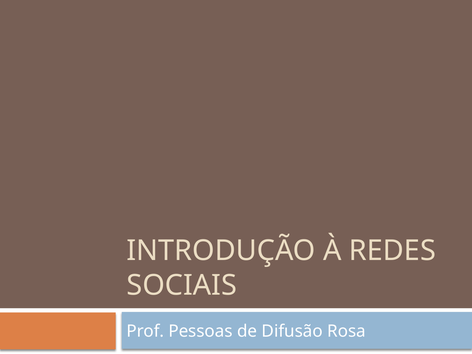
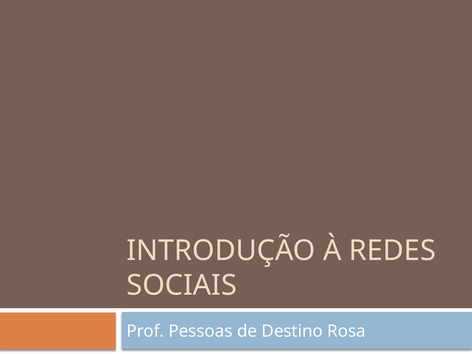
Difusão: Difusão -> Destino (292, 331)
